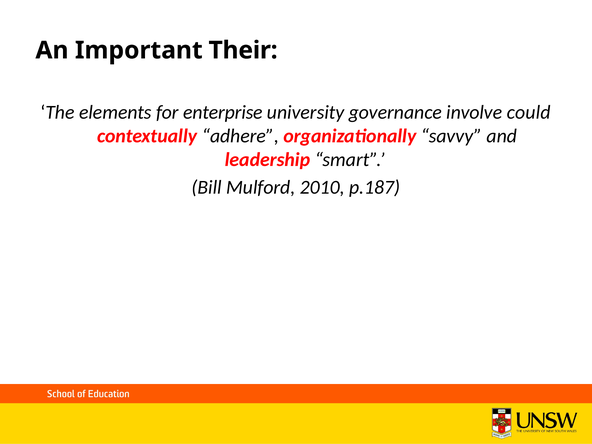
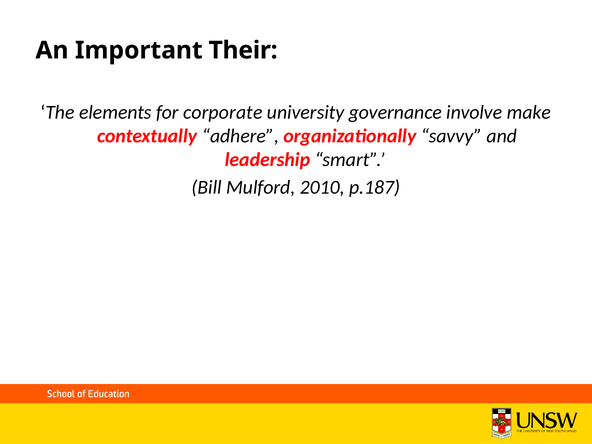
enterprise: enterprise -> corporate (223, 112)
could: could -> make (529, 112)
